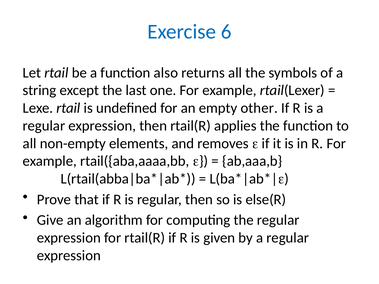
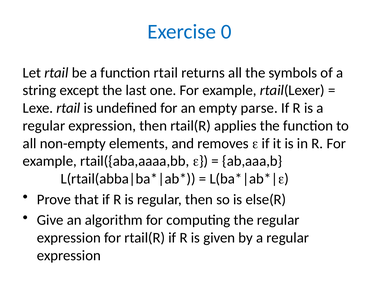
6: 6 -> 0 (226, 32)
function also: also -> rtail (166, 73)
other: other -> parse (259, 108)
